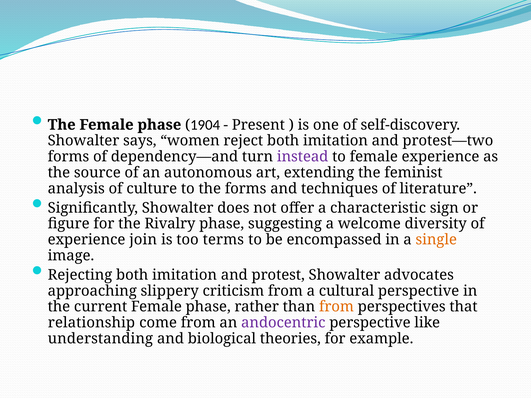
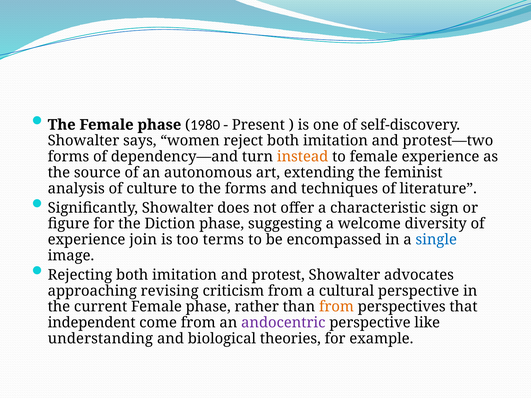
1904: 1904 -> 1980 (205, 125)
instead colour: purple -> orange (303, 157)
Rivalry: Rivalry -> Diction (170, 224)
single colour: orange -> blue (436, 240)
slippery: slippery -> revising (170, 291)
relationship: relationship -> independent (92, 323)
